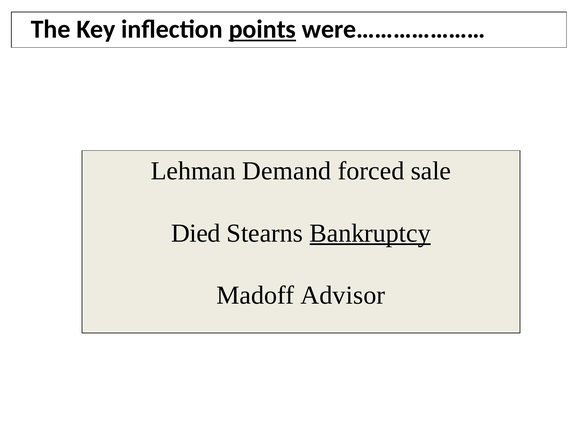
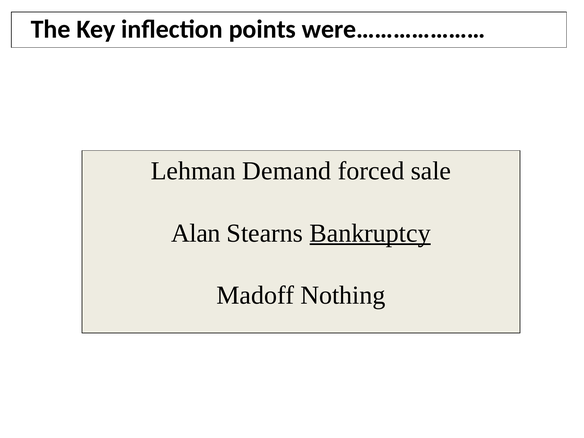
points underline: present -> none (262, 29)
Died: Died -> Alan (196, 233)
Advisor: Advisor -> Nothing (343, 295)
